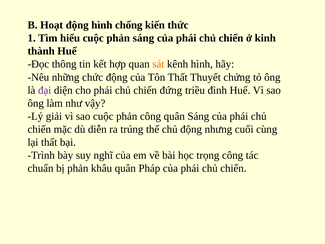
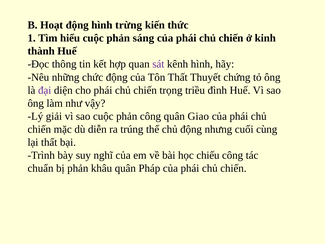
chống: chống -> trừng (129, 25)
sát colour: orange -> purple (158, 64)
đứng: đứng -> trọng (171, 90)
quân Sáng: Sáng -> Giao (198, 116)
trọng: trọng -> chiếu (208, 155)
